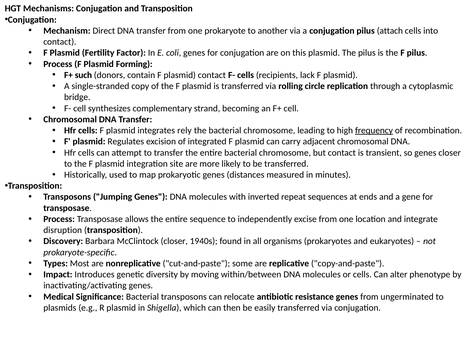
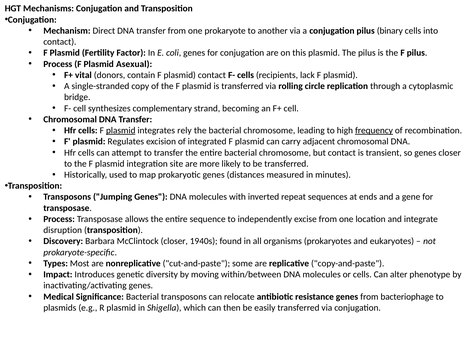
attach: attach -> binary (390, 31)
Forming: Forming -> Asexual (134, 64)
such: such -> vital (83, 75)
plasmid underline: none -> present (121, 131)
ungerminated: ungerminated -> bacteriophage (407, 297)
